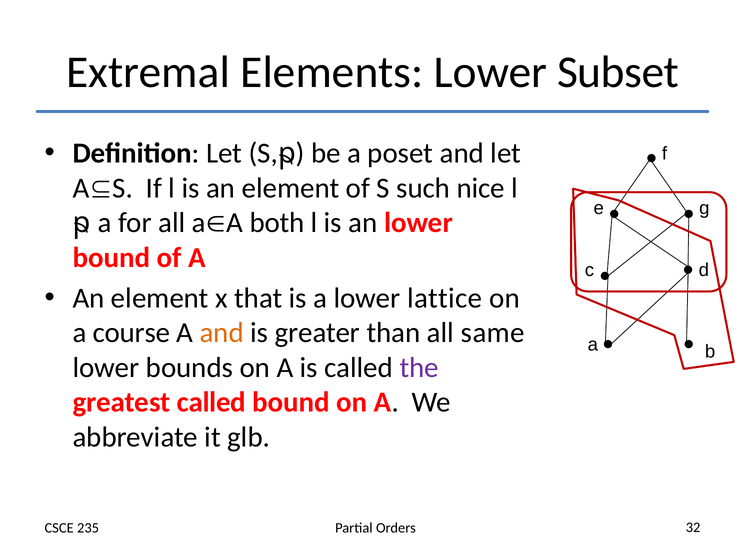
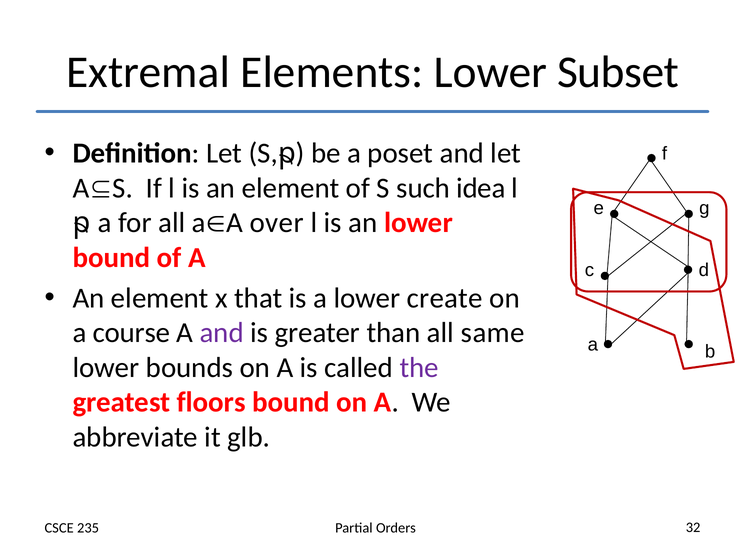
nice: nice -> idea (481, 188)
both: both -> over (277, 223)
lattice: lattice -> create (445, 298)
and colour: orange -> purple (222, 333)
greatest called: called -> floors (211, 403)
